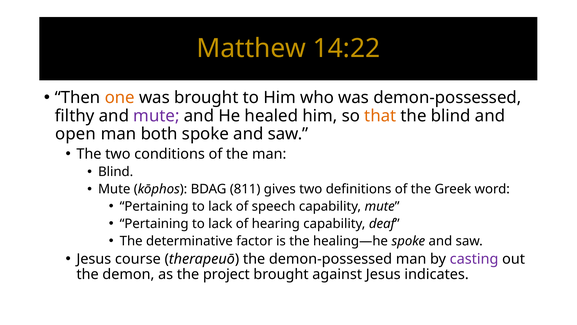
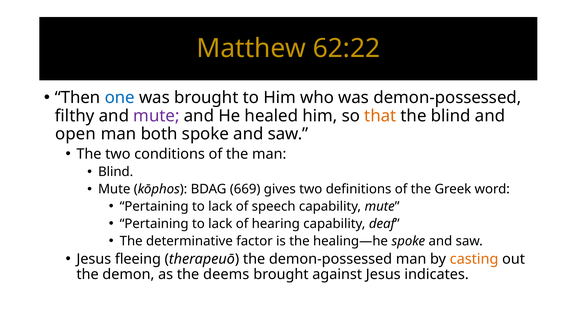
14:22: 14:22 -> 62:22 (347, 48)
one colour: orange -> blue (120, 98)
811: 811 -> 669 (245, 189)
course: course -> fleeing (138, 259)
casting colour: purple -> orange (474, 259)
project: project -> deems (226, 274)
